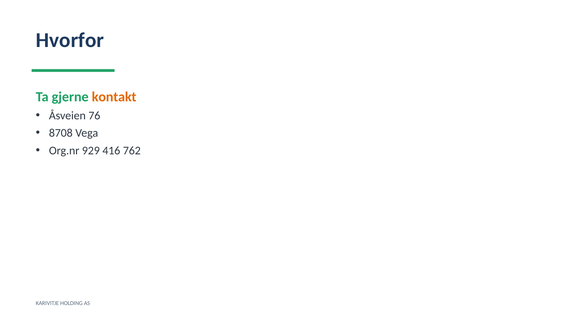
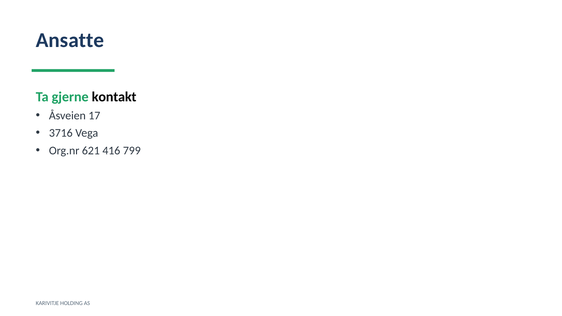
Hvorfor: Hvorfor -> Ansatte (70, 40)
kontakt colour: orange -> black (114, 97)
76: 76 -> 17 (94, 116)
8708: 8708 -> 3716 (61, 133)
929: 929 -> 621 (91, 151)
762: 762 -> 799 (132, 151)
